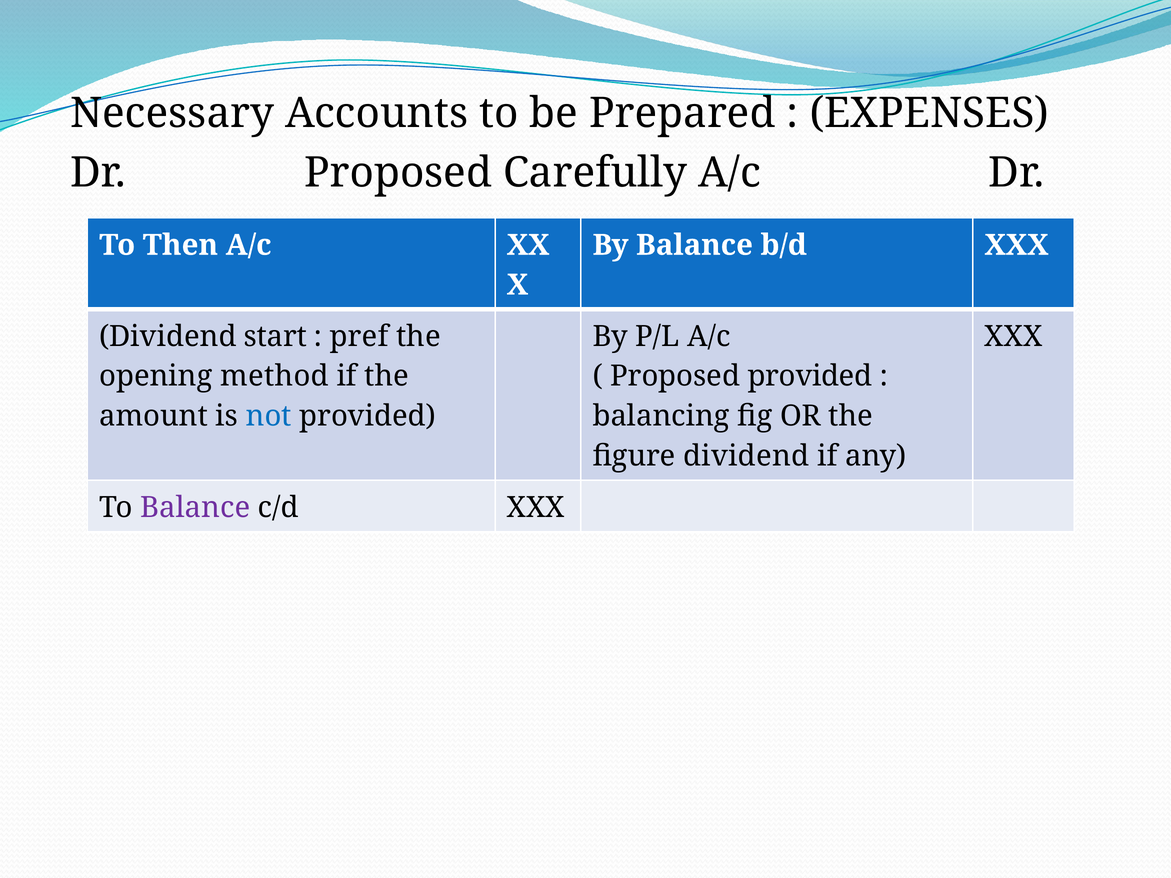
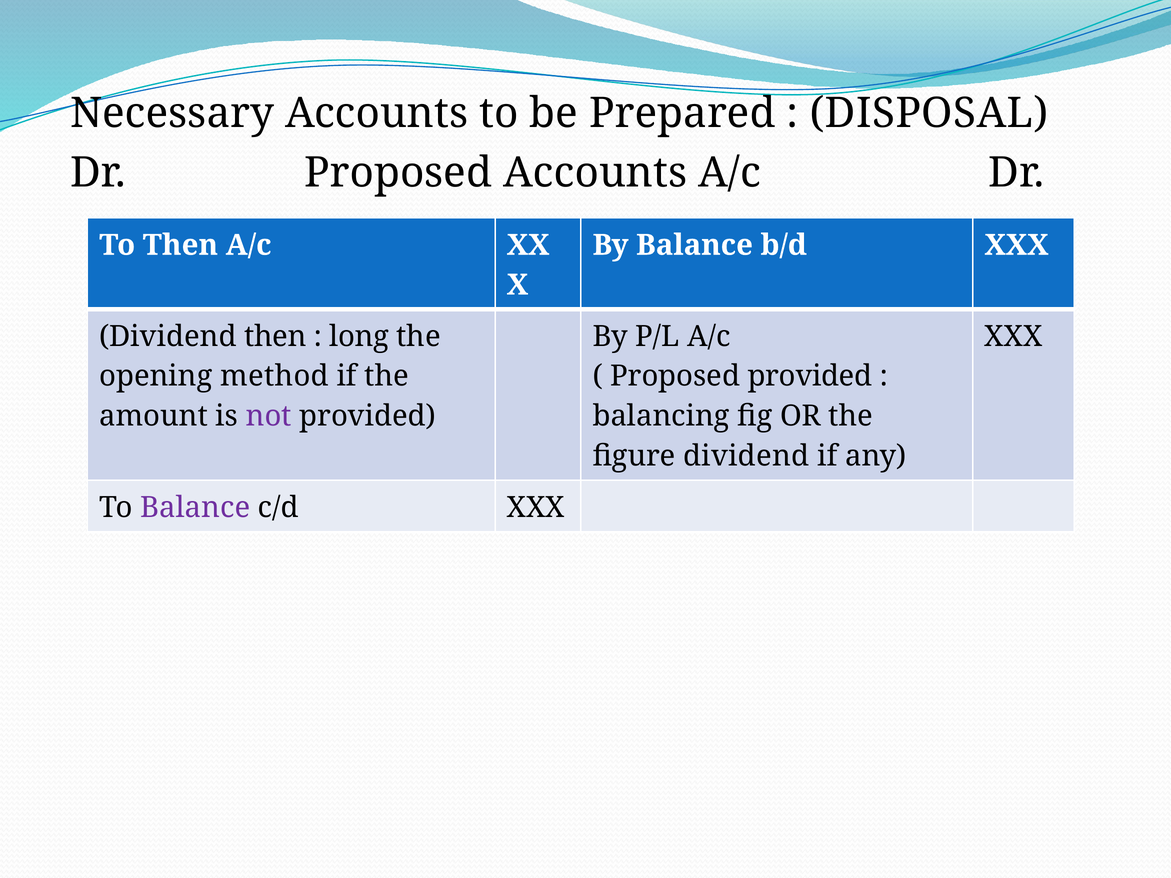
EXPENSES: EXPENSES -> DISPOSAL (929, 114)
Proposed Carefully: Carefully -> Accounts (595, 173)
Dividend start: start -> then (275, 337)
pref: pref -> long (359, 337)
not colour: blue -> purple (269, 416)
